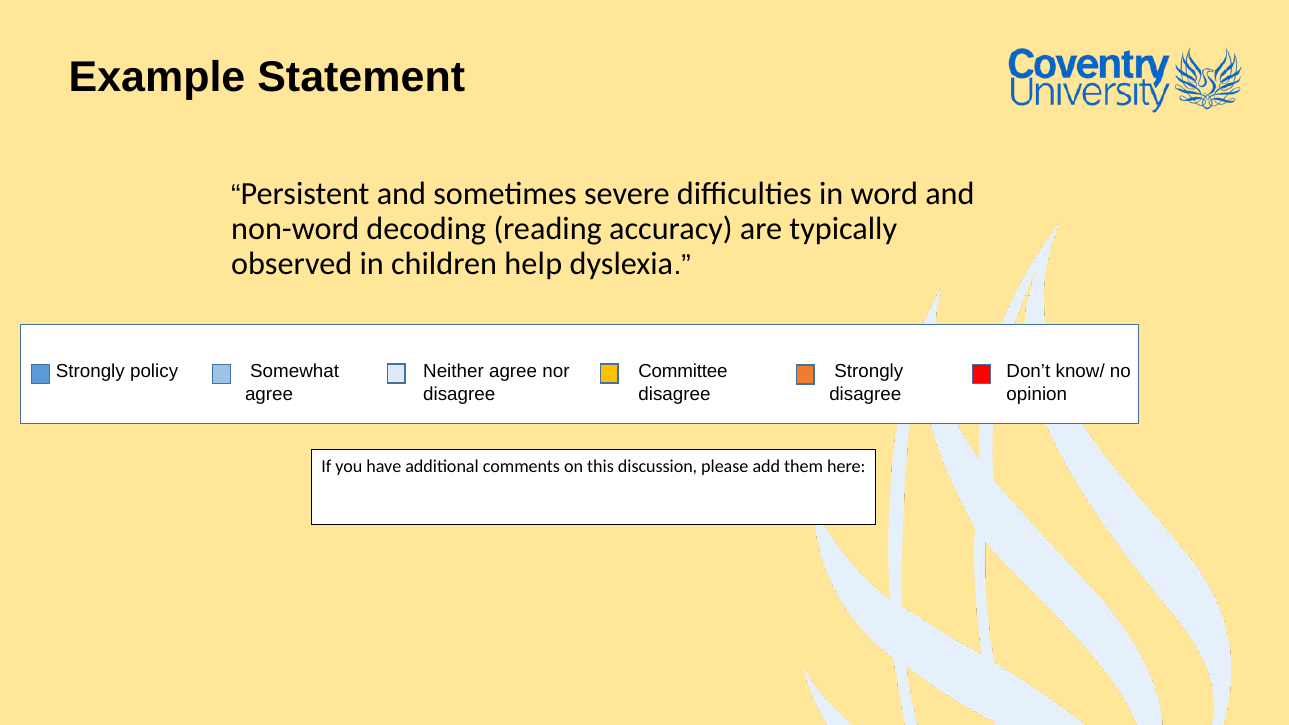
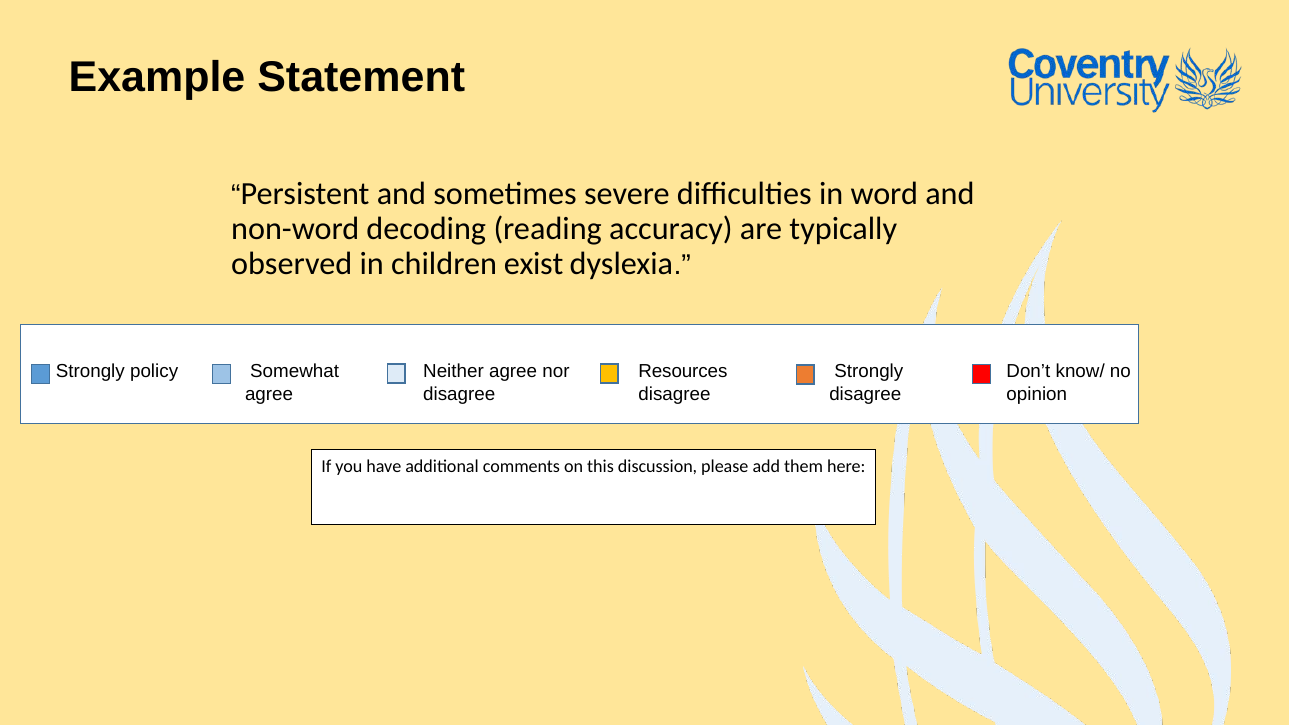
help: help -> exist (534, 264)
Committee: Committee -> Resources (683, 372)
